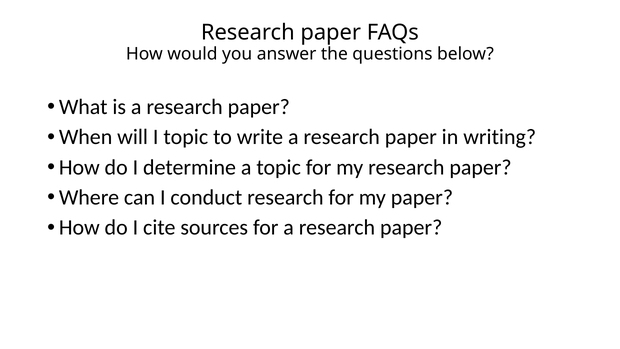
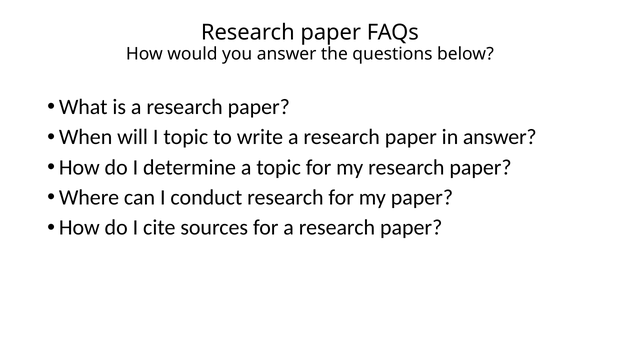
in writing: writing -> answer (500, 137)
